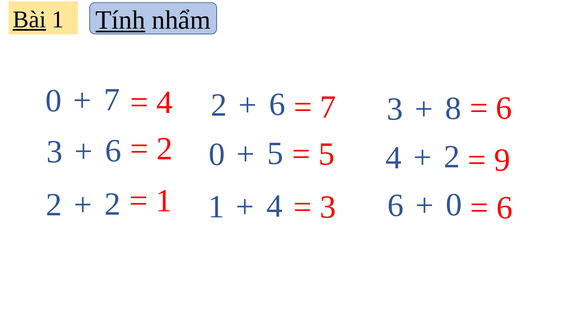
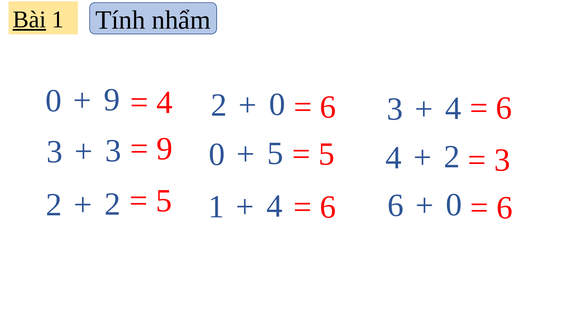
Tính underline: present -> none (120, 20)
7: 7 -> 9 (112, 100)
6: 6 -> 0 (277, 104)
7: 7 -> 6 (328, 107)
8: 8 -> 4 (453, 108)
2: 2 -> 9 (165, 149)
6: 6 -> 3 (113, 151)
9: 9 -> 3 (502, 160)
1: 1 -> 5 (164, 201)
3: 3 -> 6 (328, 207)
